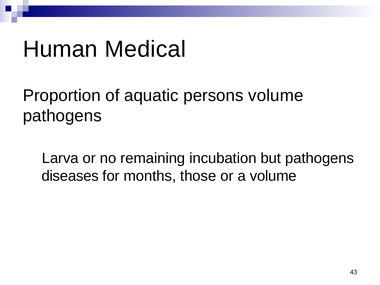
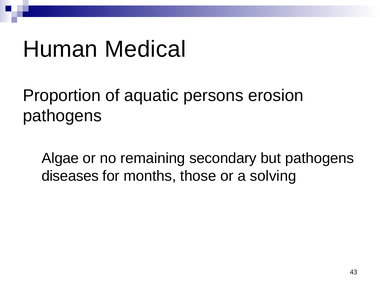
persons volume: volume -> erosion (276, 96)
Larva: Larva -> Algae (60, 158)
incubation: incubation -> secondary (223, 158)
a volume: volume -> solving (273, 176)
